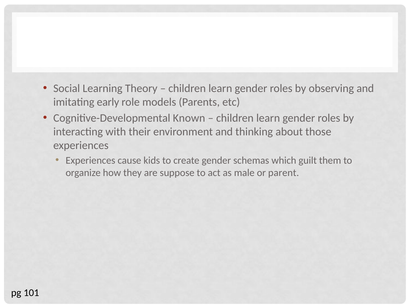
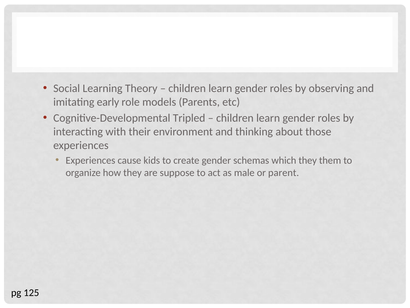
Known: Known -> Tripled (189, 118)
which guilt: guilt -> they (308, 160)
101: 101 -> 125 (31, 292)
